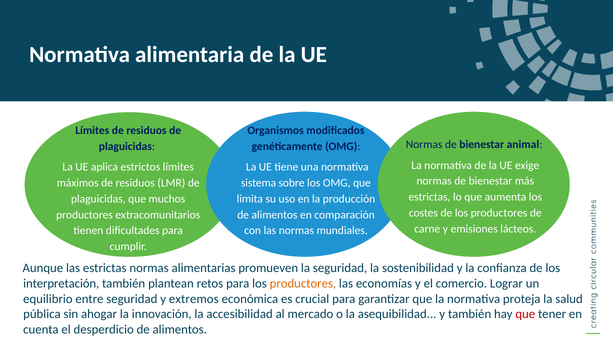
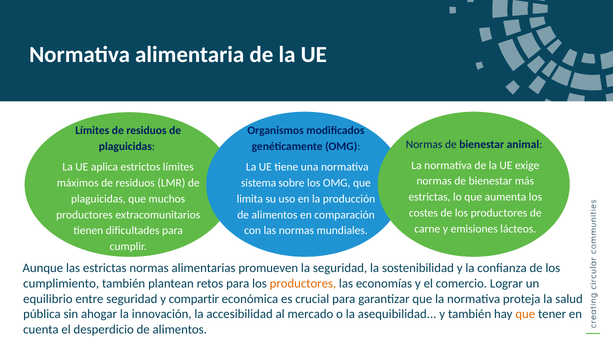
interpretación: interpretación -> cumplimiento (61, 283)
extremos: extremos -> compartir (194, 299)
que colour: red -> orange (525, 314)
